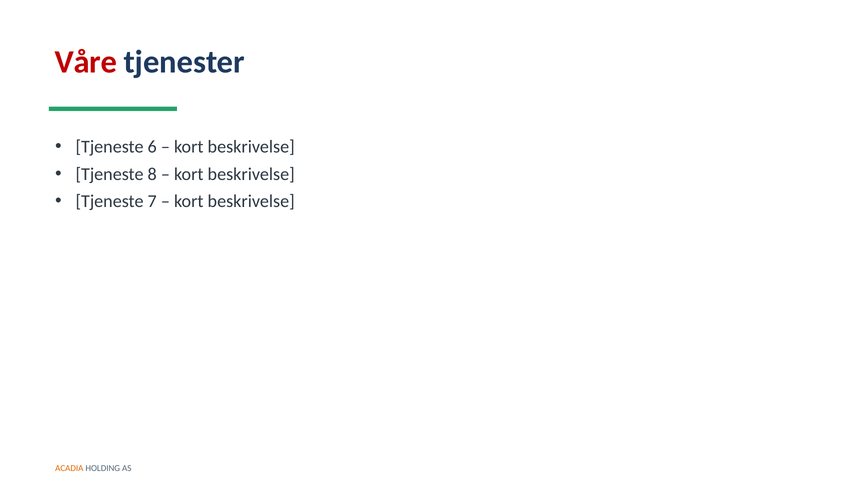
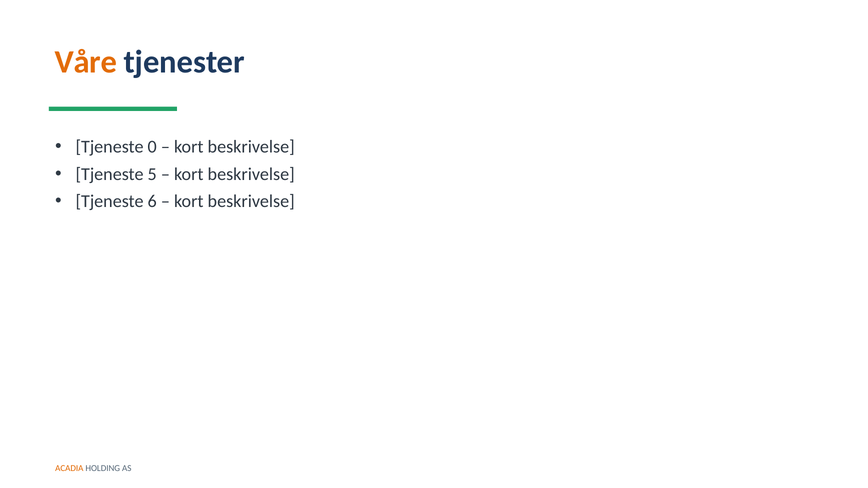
Våre colour: red -> orange (86, 62)
6: 6 -> 0 (152, 147)
8: 8 -> 5 (152, 174)
7: 7 -> 6 (152, 201)
